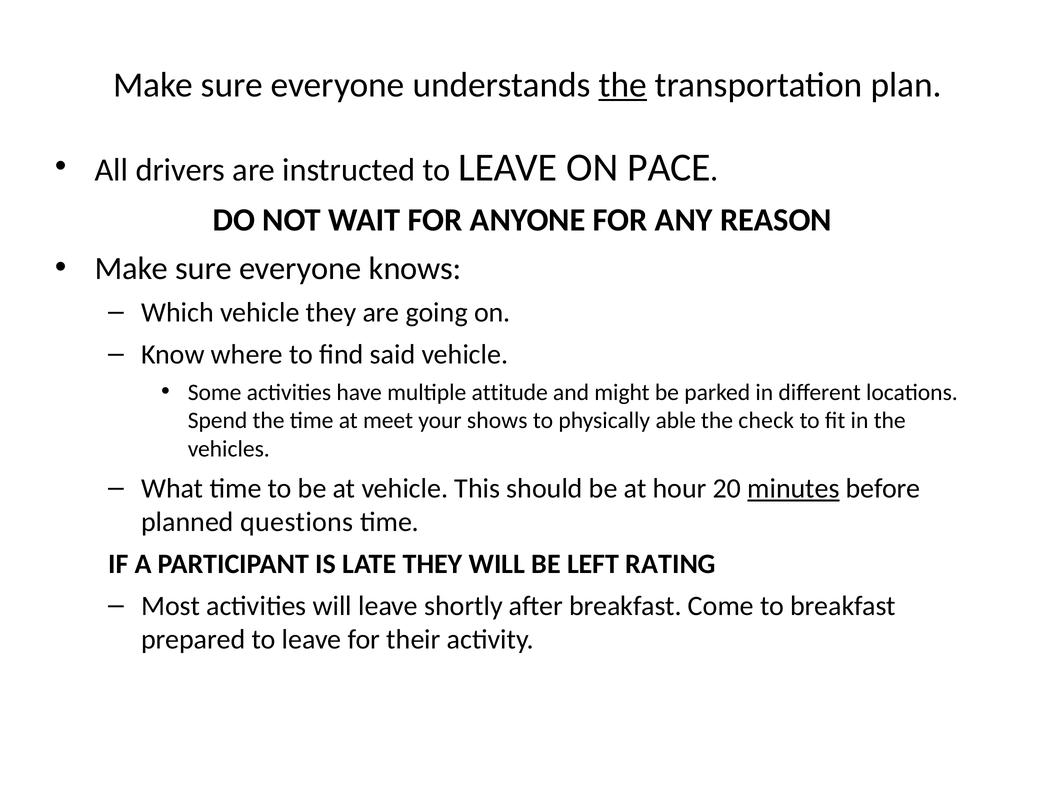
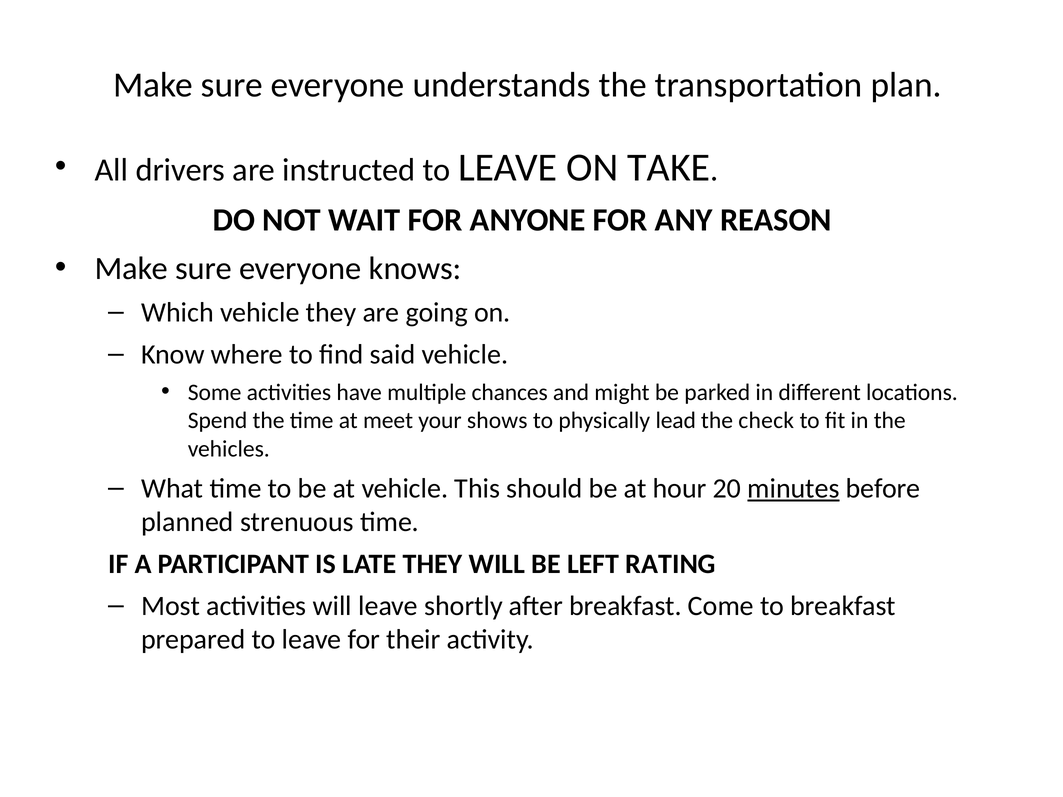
the underline: present -> none (623, 85)
PACE: PACE -> TAKE (669, 168)
attitude: attitude -> chances (510, 392)
able: able -> lead (676, 421)
questions: questions -> strenuous (297, 522)
